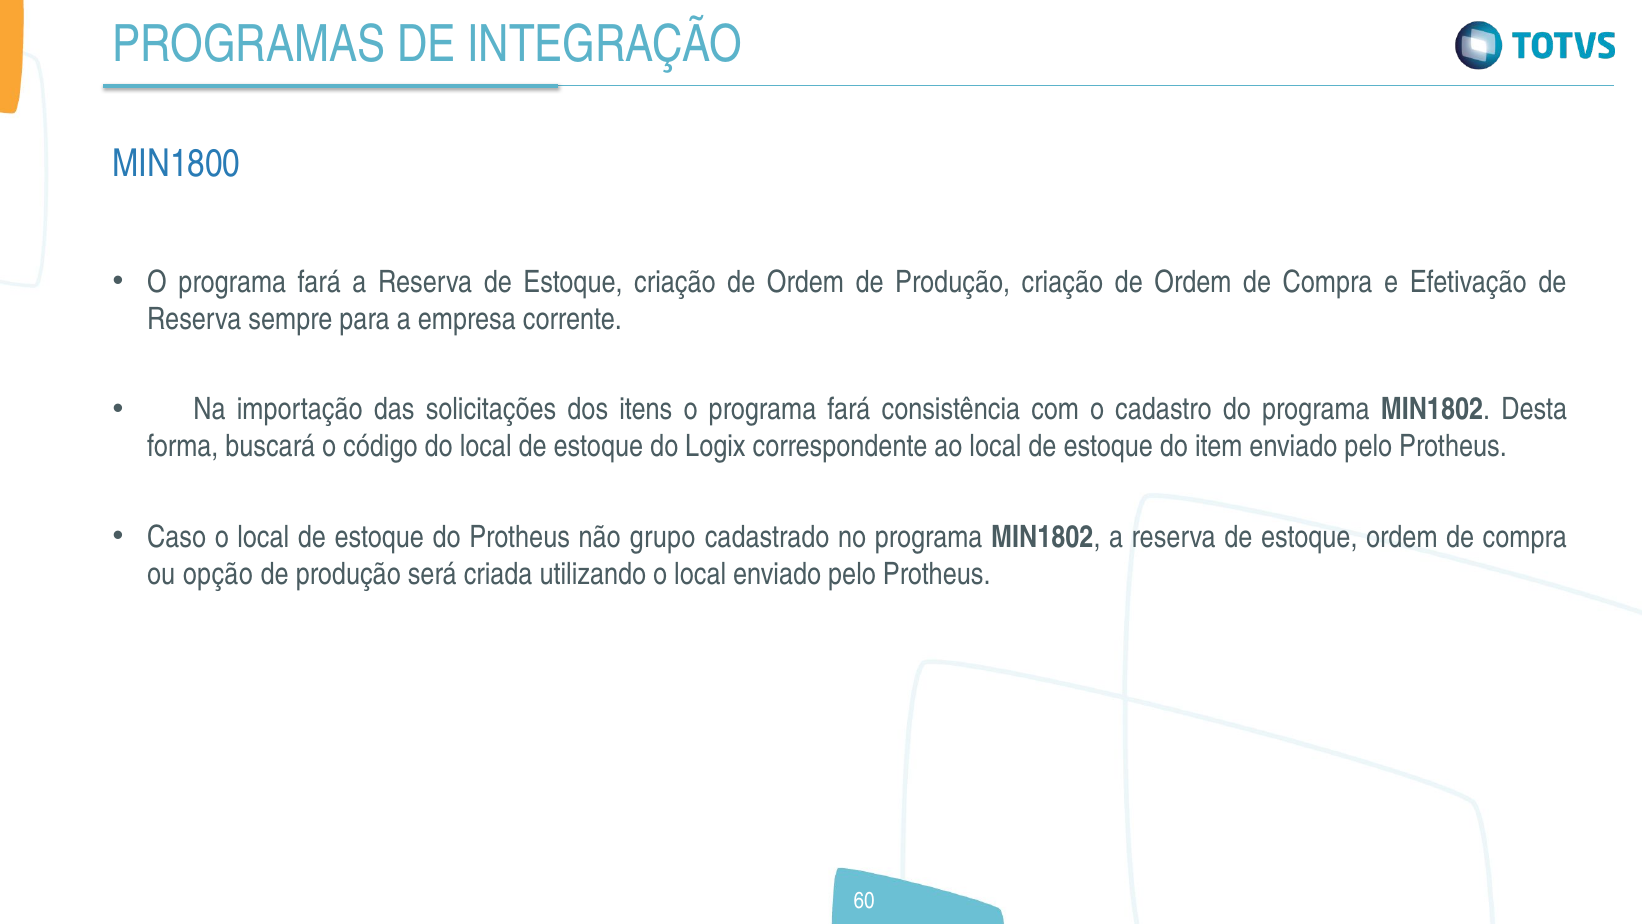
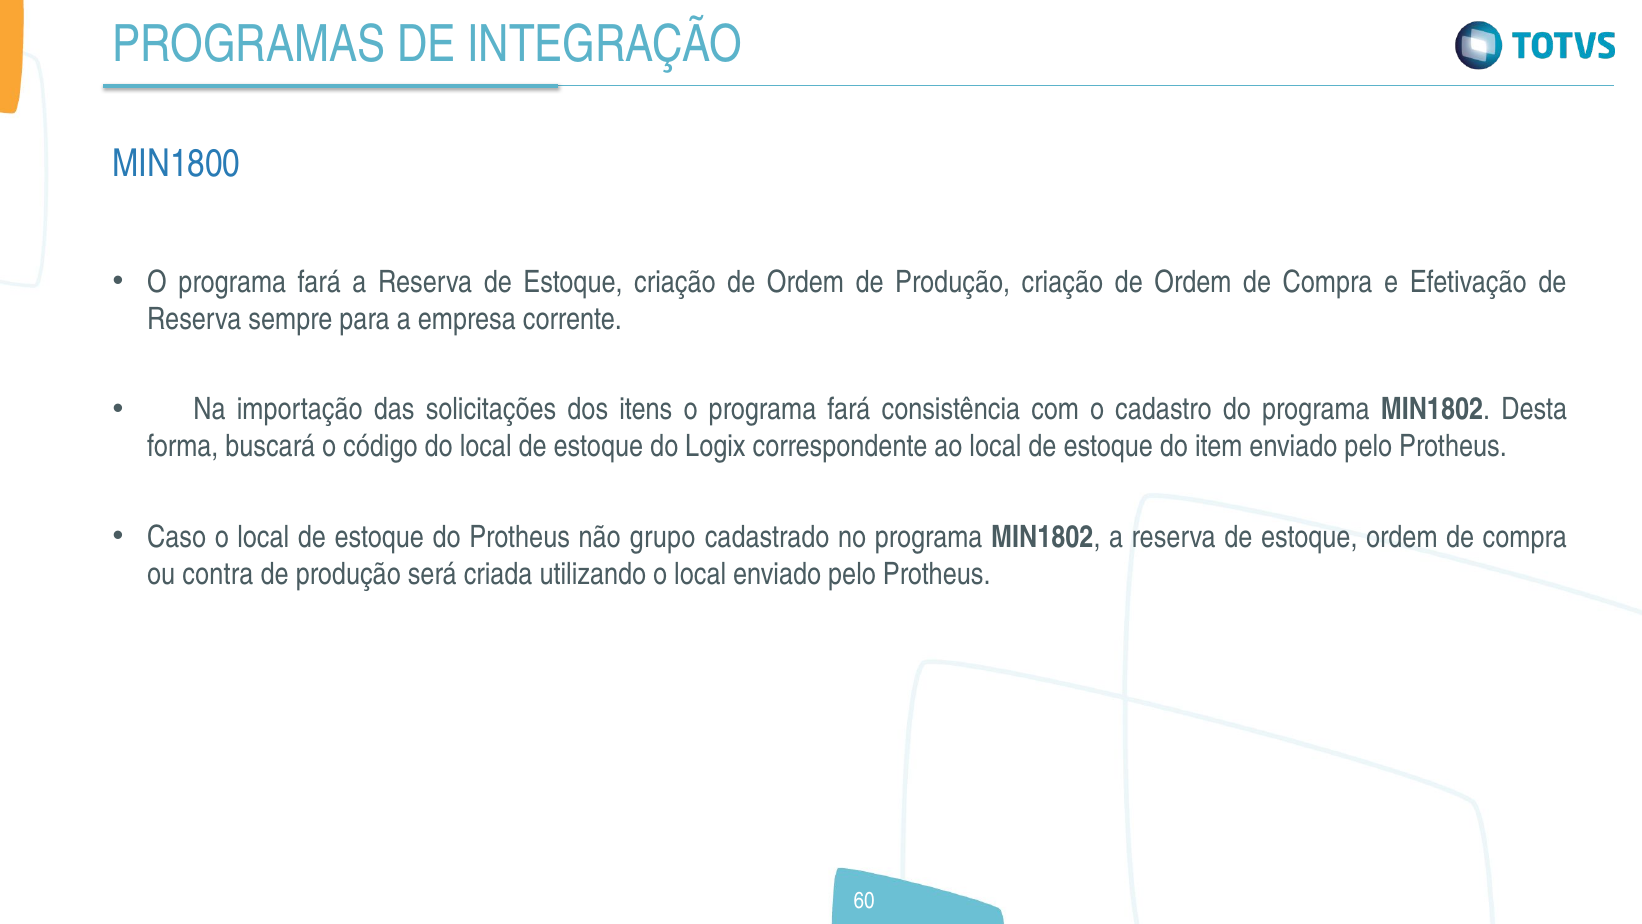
opção: opção -> contra (218, 574)
